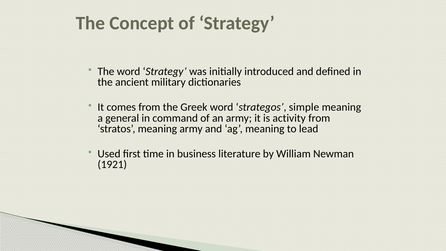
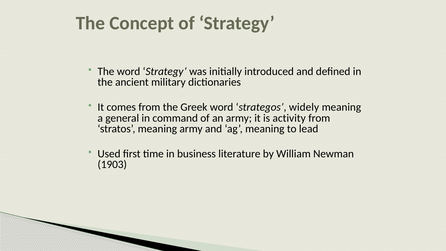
simple: simple -> widely (304, 107)
1921: 1921 -> 1903 (112, 164)
